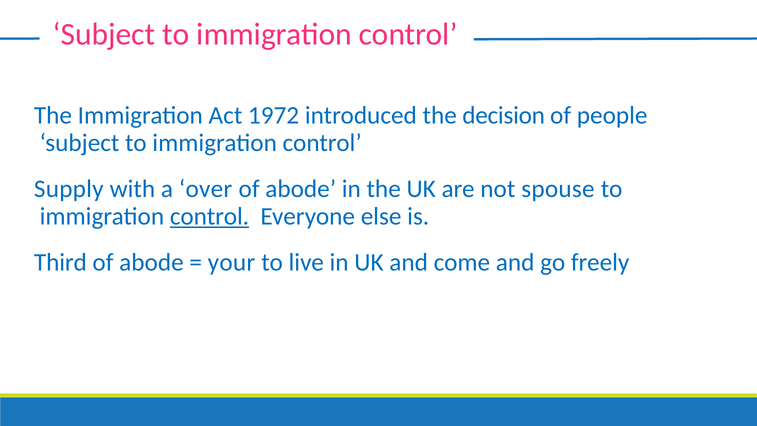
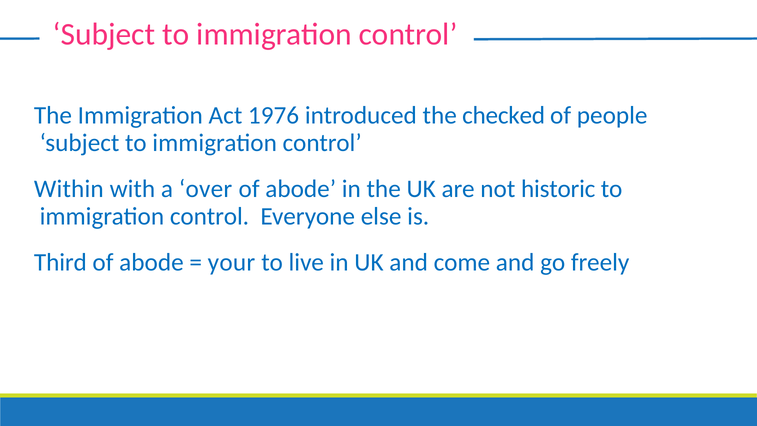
1972: 1972 -> 1976 (274, 116)
decision: decision -> checked (504, 116)
Supply: Supply -> Within (69, 189)
spouse: spouse -> historic (558, 189)
control underline: present -> none (209, 216)
